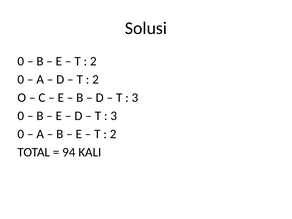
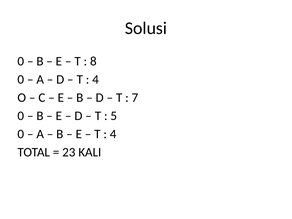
2: 2 -> 8 (93, 61)
2: 2 -> 4 (96, 79)
3: 3 -> 7 (135, 98)
3: 3 -> 5 (114, 116)
2: 2 -> 4 (113, 134)
94: 94 -> 23 (69, 152)
